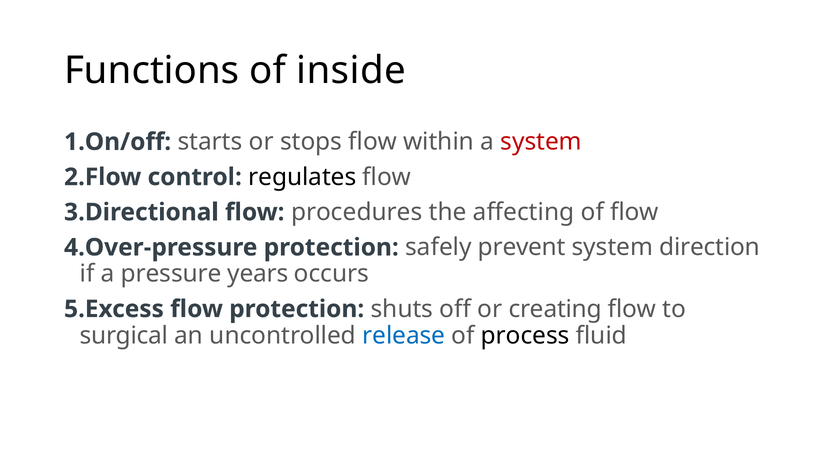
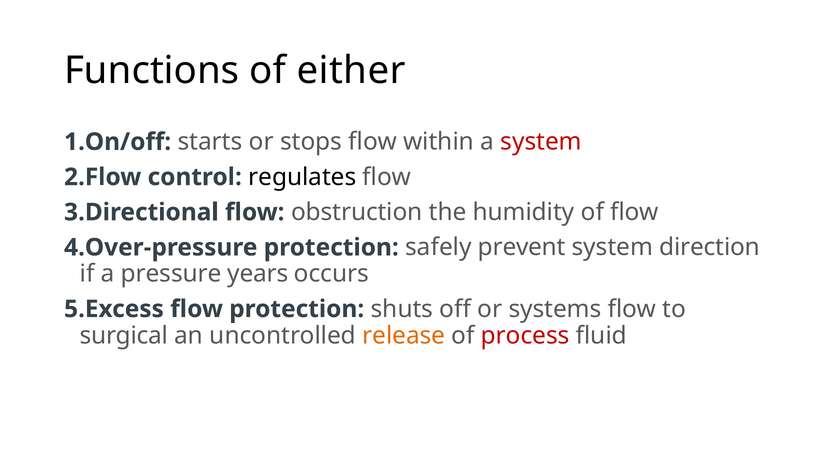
inside: inside -> either (351, 71)
procedures: procedures -> obstruction (357, 212)
affecting: affecting -> humidity (524, 212)
creating: creating -> systems (555, 309)
release colour: blue -> orange (404, 336)
process colour: black -> red (525, 336)
